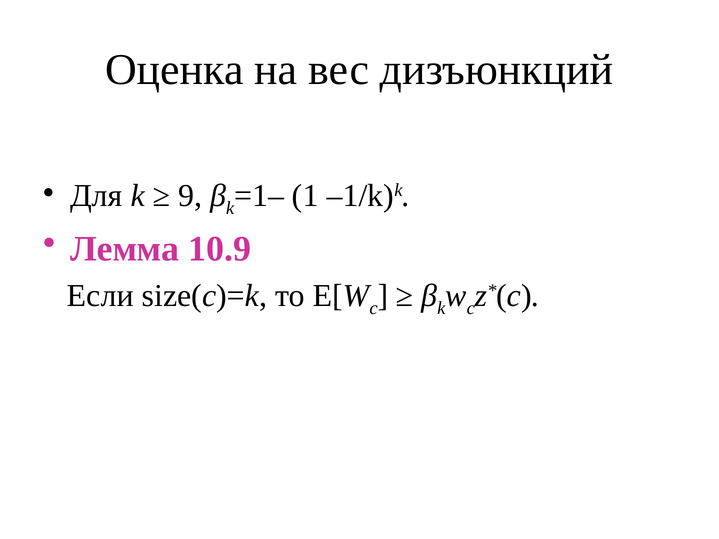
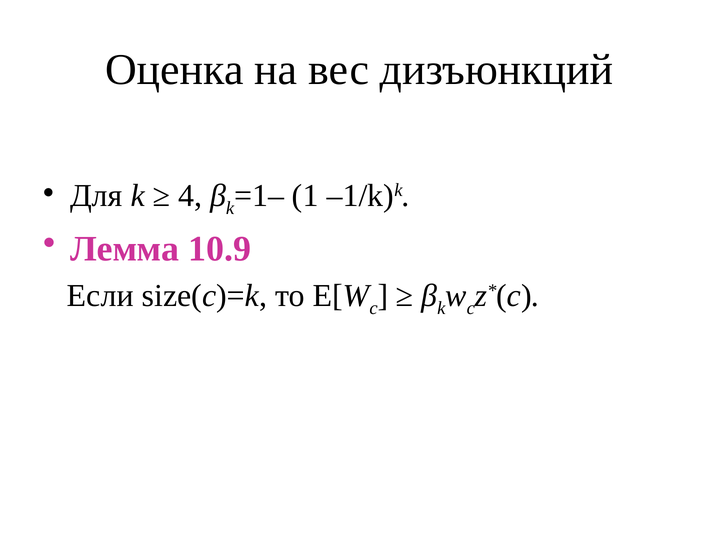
9: 9 -> 4 (190, 196)
